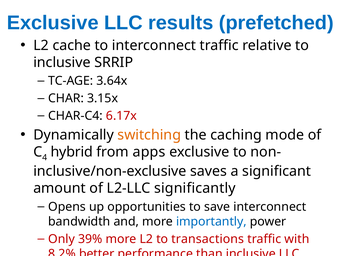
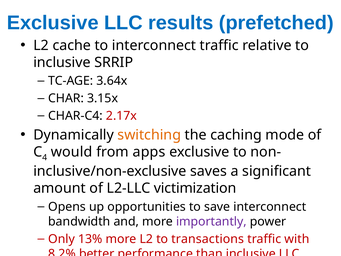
6.17x: 6.17x -> 2.17x (121, 116)
hybrid: hybrid -> would (72, 152)
significantly: significantly -> victimization (195, 188)
importantly colour: blue -> purple (211, 221)
39%: 39% -> 13% (90, 239)
